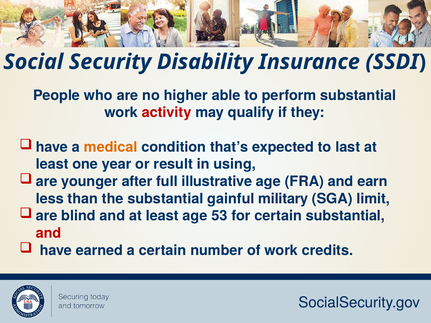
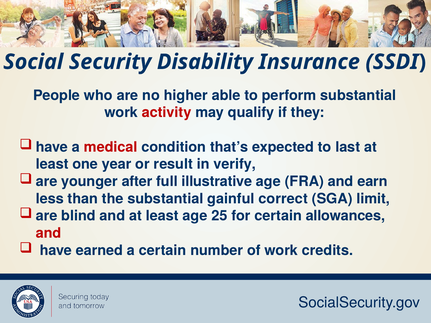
medical colour: orange -> red (111, 147)
using: using -> verify (235, 164)
military: military -> correct (283, 199)
53: 53 -> 25 (219, 216)
certain substantial: substantial -> allowances (345, 216)
